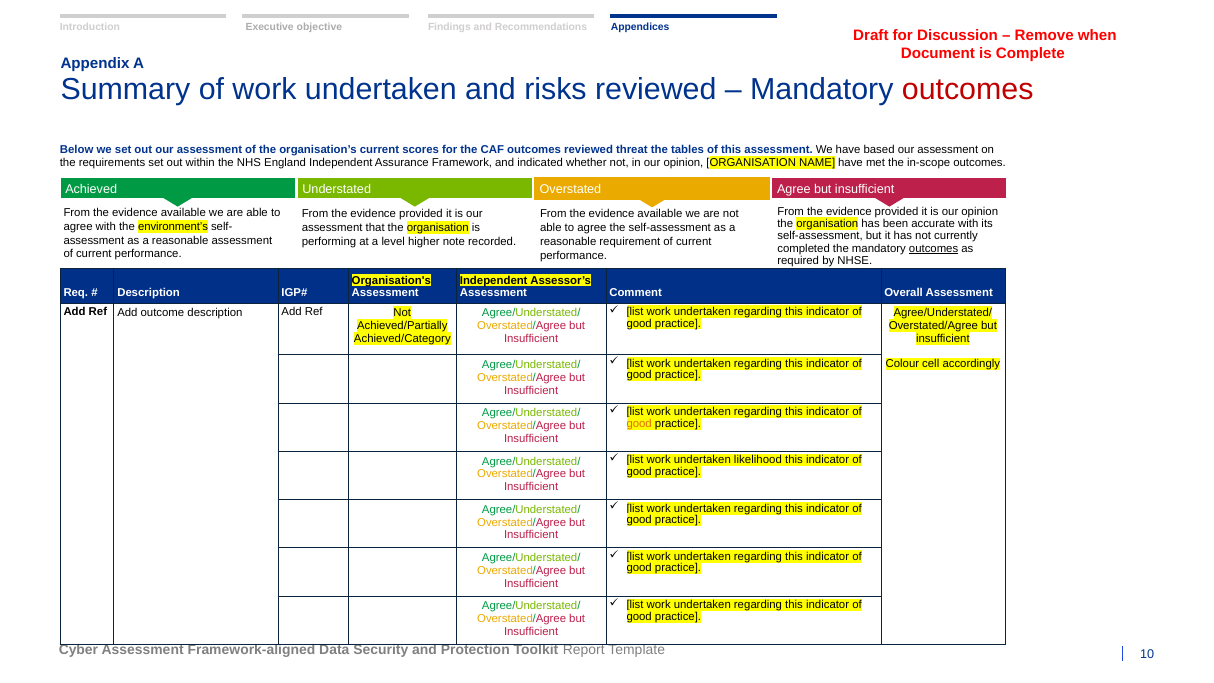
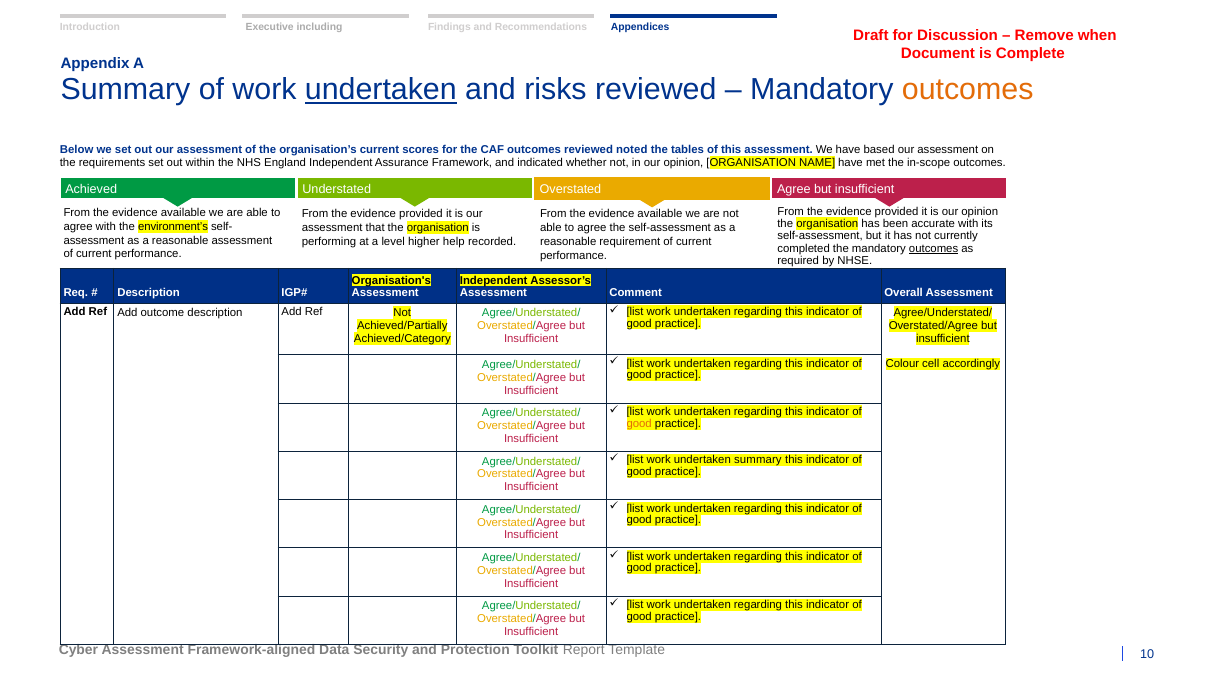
objective: objective -> including (319, 27)
undertaken underline: none -> present (381, 90)
outcomes colour: red -> orange (968, 90)
threat: threat -> noted (632, 149)
note: note -> help (454, 242)
undertaken likelihood: likelihood -> summary (758, 460)
